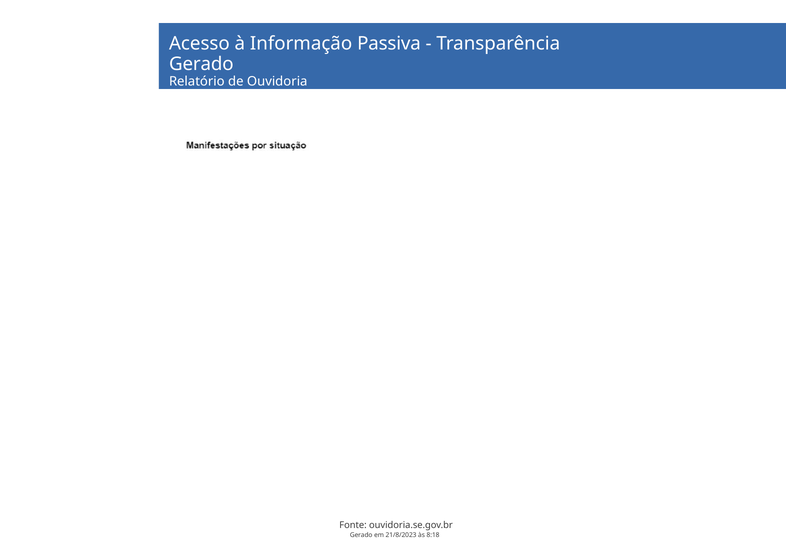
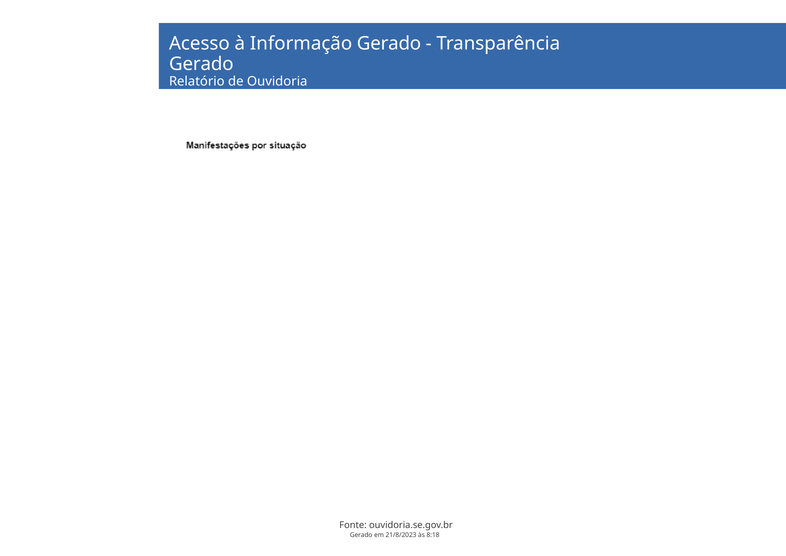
Informação Passiva: Passiva -> Gerado (389, 43)
